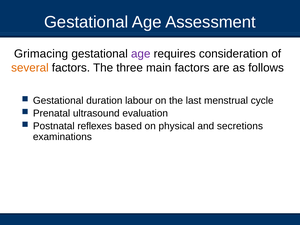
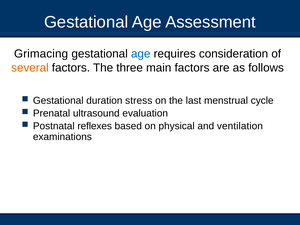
age colour: purple -> blue (141, 54)
labour: labour -> stress (139, 101)
secretions: secretions -> ventilation (240, 126)
